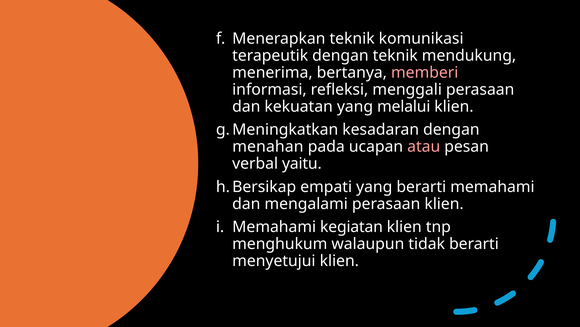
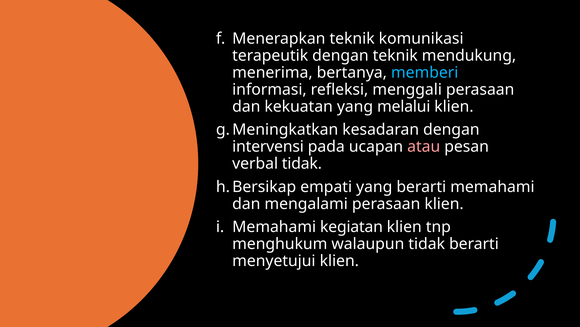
memberi colour: pink -> light blue (425, 73)
menahan: menahan -> intervensi (268, 146)
verbal yaitu: yaitu -> tidak (302, 163)
